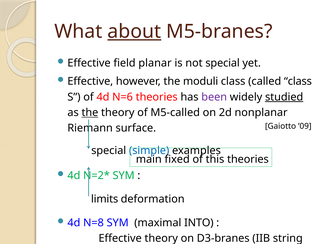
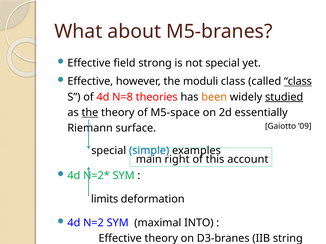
about underline: present -> none (134, 32)
planar: planar -> strong (155, 63)
class underline: none -> present (298, 81)
N=6: N=6 -> N=8 (123, 97)
been colour: purple -> orange (214, 97)
M5-called: M5-called -> M5-space (175, 113)
nonplanar: nonplanar -> essentially (261, 113)
fixed: fixed -> right (177, 160)
this theories: theories -> account (248, 160)
N=8: N=8 -> N=2 (93, 223)
